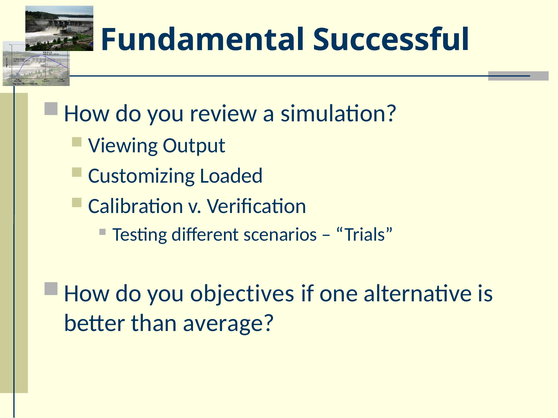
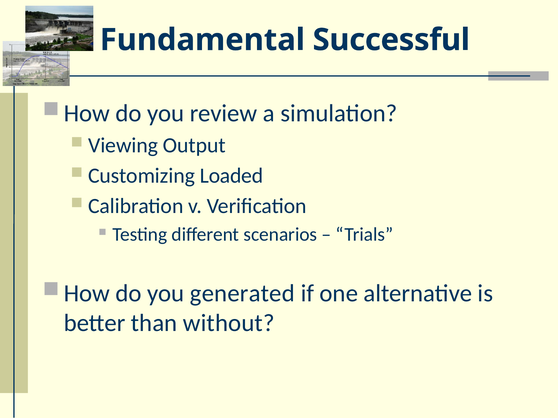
objectives: objectives -> generated (242, 294)
average: average -> without (229, 323)
